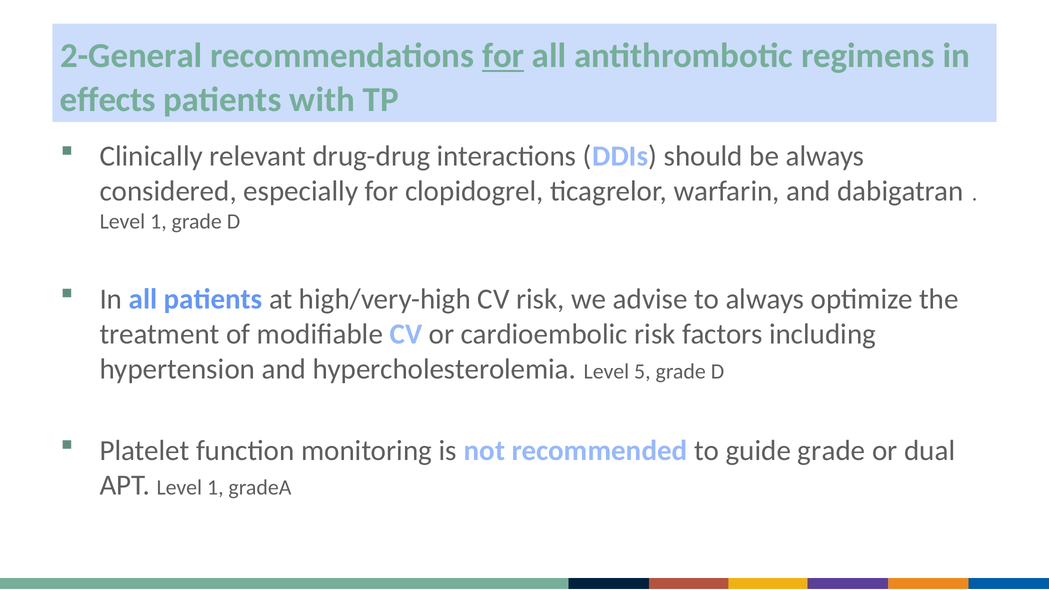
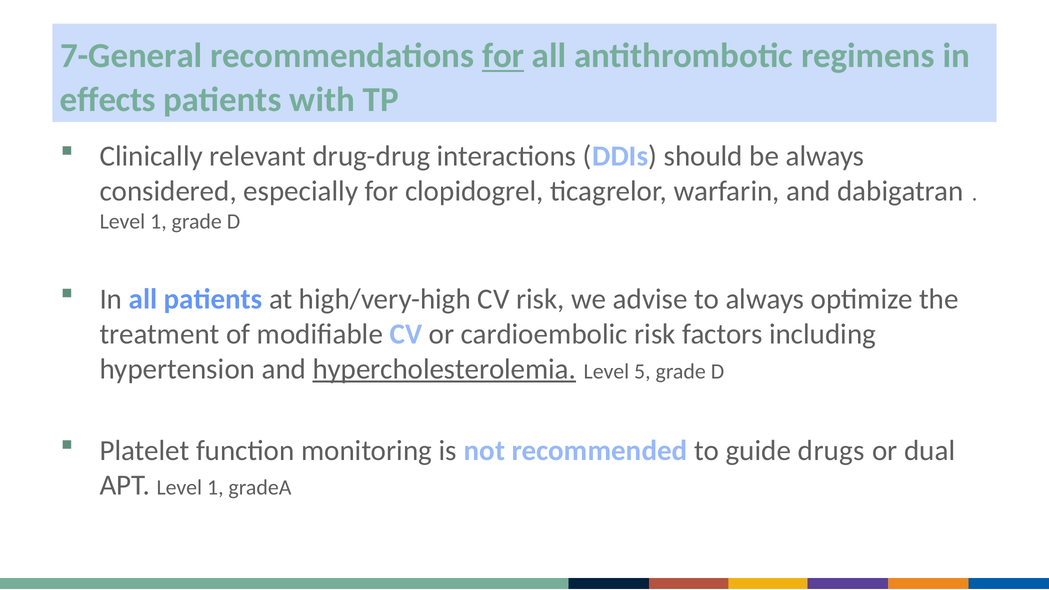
2-General: 2-General -> 7-General (131, 56)
hypercholesterolemia underline: none -> present (444, 369)
guide grade: grade -> drugs (831, 451)
